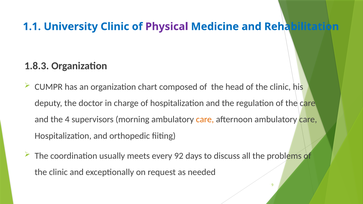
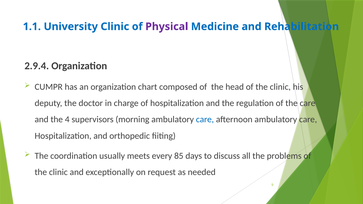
1.8.3: 1.8.3 -> 2.9.4 (37, 66)
care colour: orange -> blue (205, 120)
92: 92 -> 85 (179, 156)
